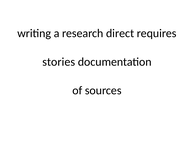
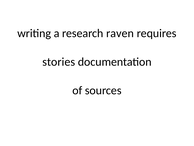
direct: direct -> raven (120, 33)
